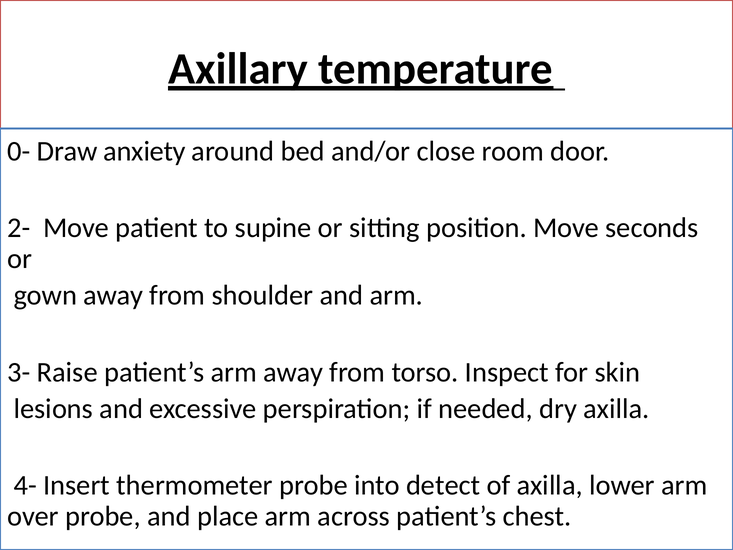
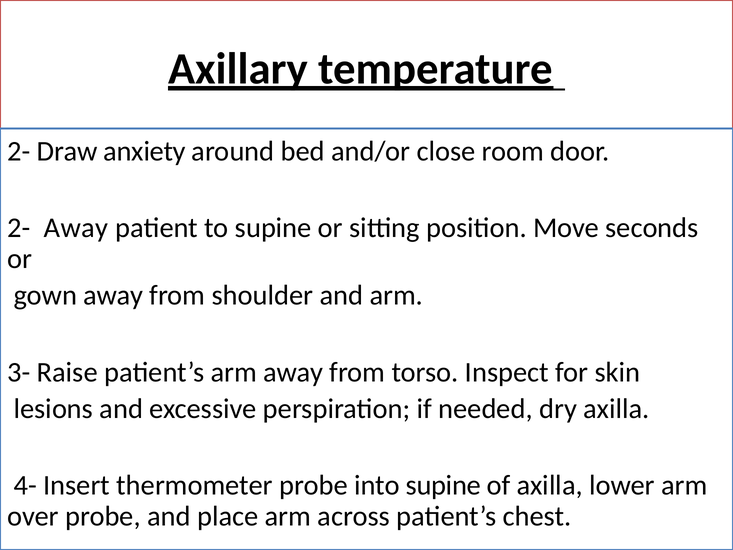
0-: 0- -> 2- (19, 151)
2- Move: Move -> Away (76, 228)
into detect: detect -> supine (443, 485)
